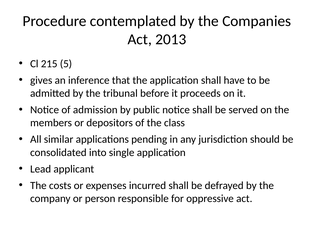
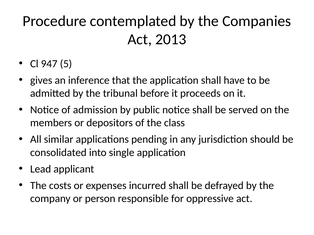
215: 215 -> 947 (49, 64)
